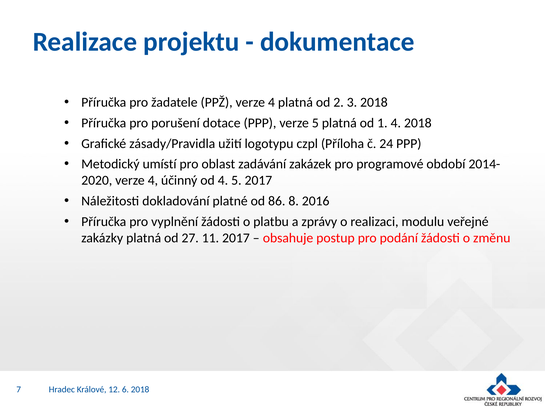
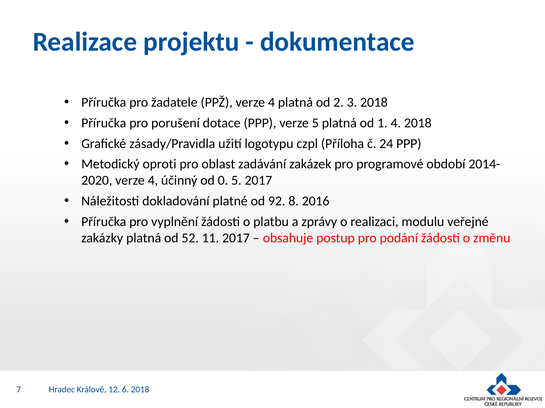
umístí: umístí -> oproti (160, 164)
od 4: 4 -> 0 (223, 181)
86: 86 -> 92 (277, 201)
27: 27 -> 52 (190, 238)
